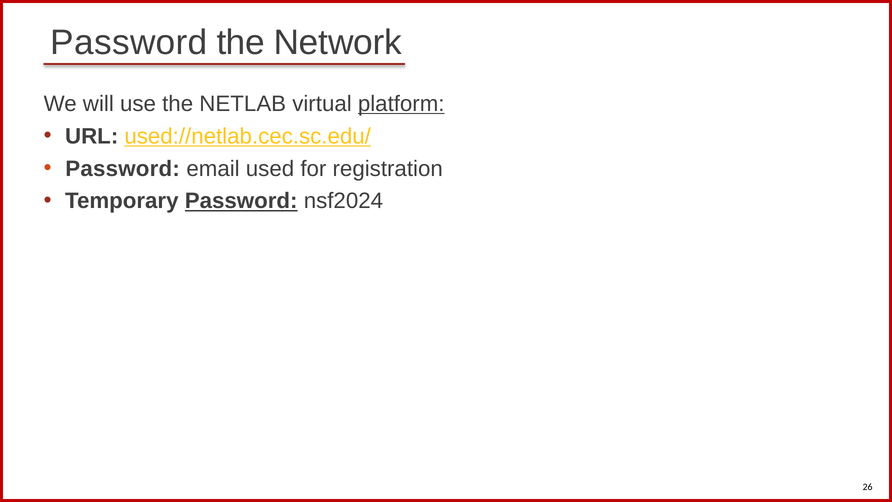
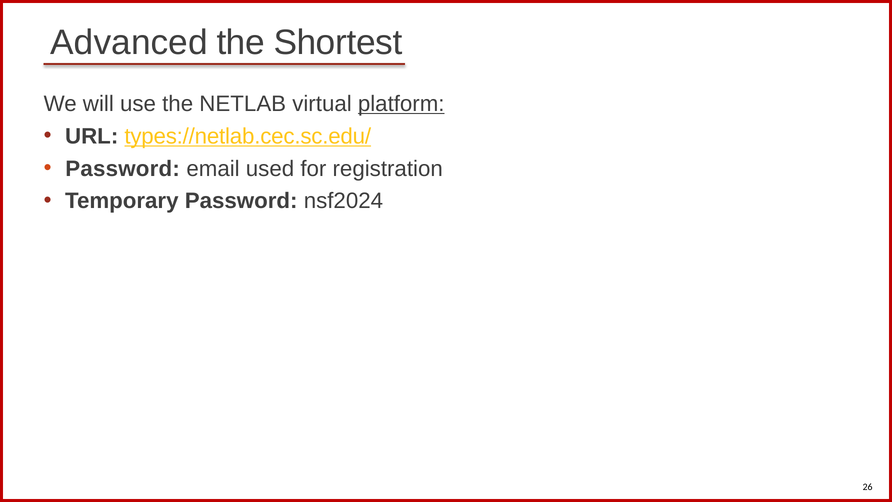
Password: Password -> Advanced (129, 43)
Network: Network -> Shortest (338, 43)
used://netlab.cec.sc.edu/: used://netlab.cec.sc.edu/ -> types://netlab.cec.sc.edu/ (248, 136)
Password underline: present -> none (241, 201)
